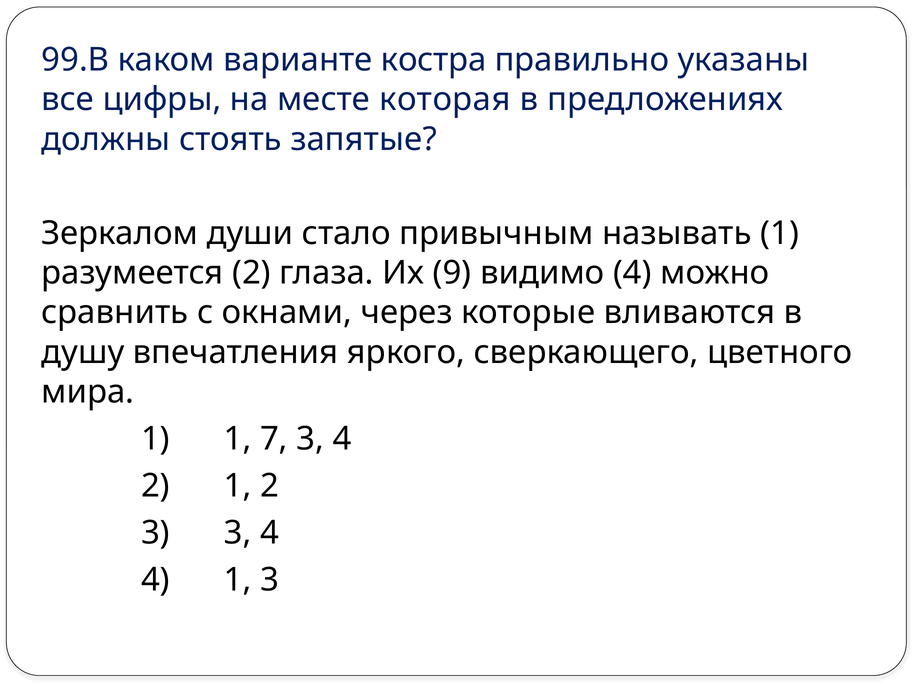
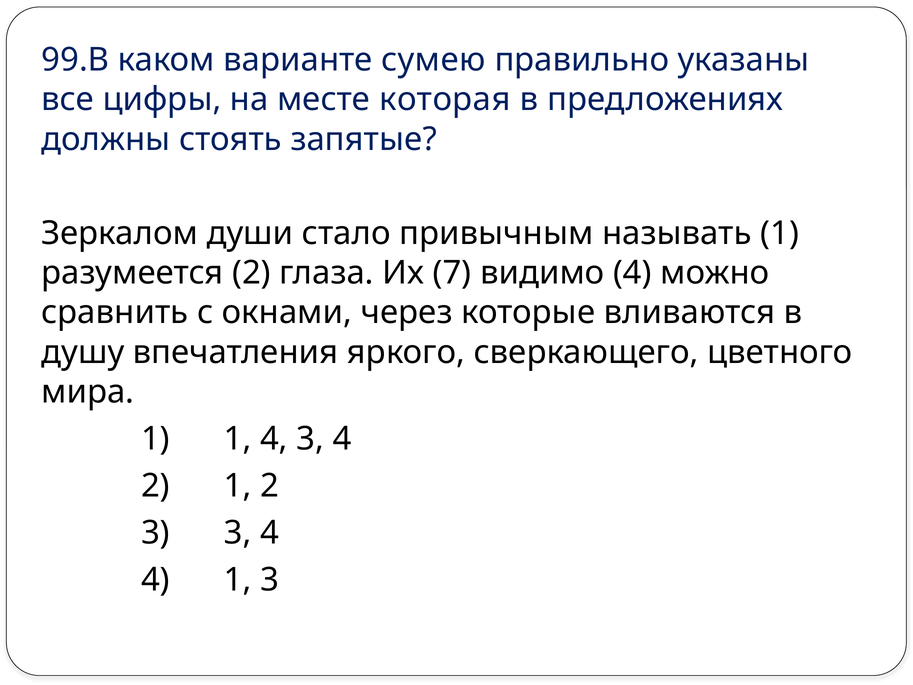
костра: костра -> сумею (433, 60)
9: 9 -> 7 (452, 273)
1 7: 7 -> 4 (274, 439)
